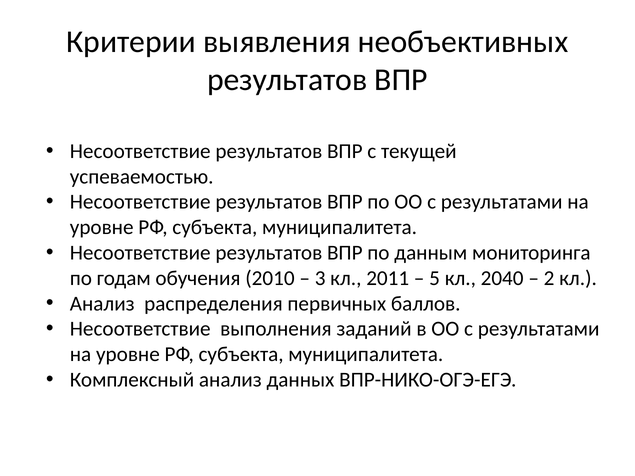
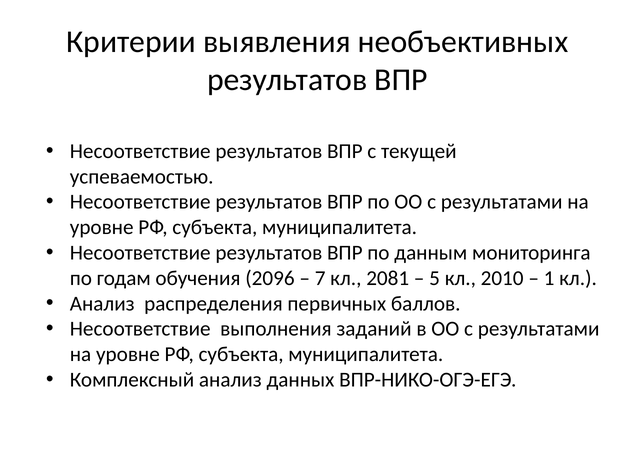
2010: 2010 -> 2096 (270, 278)
3: 3 -> 7 (320, 278)
2011: 2011 -> 2081 (388, 278)
2040: 2040 -> 2010 (502, 278)
2: 2 -> 1 (549, 278)
